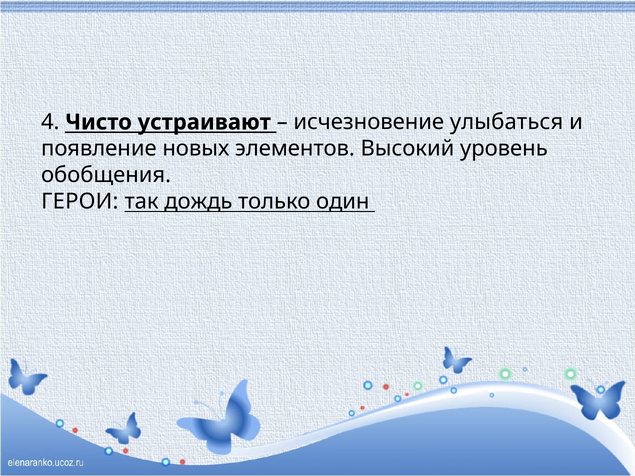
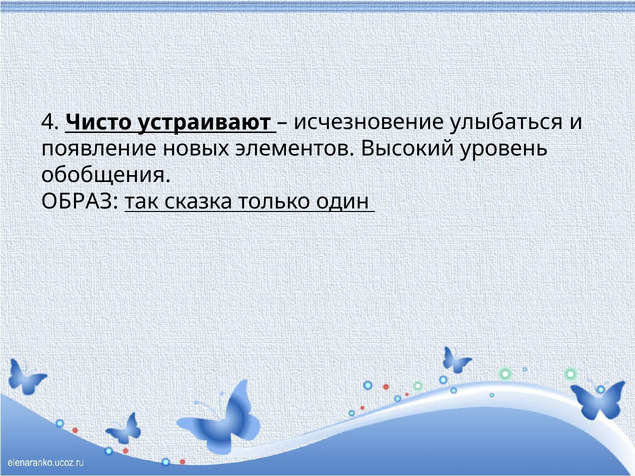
ГЕРОИ: ГЕРОИ -> ОБРАЗ (80, 202)
дождь: дождь -> сказка (198, 202)
